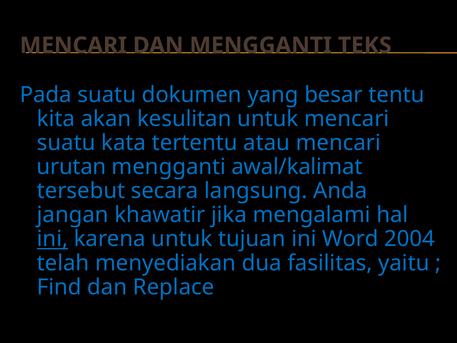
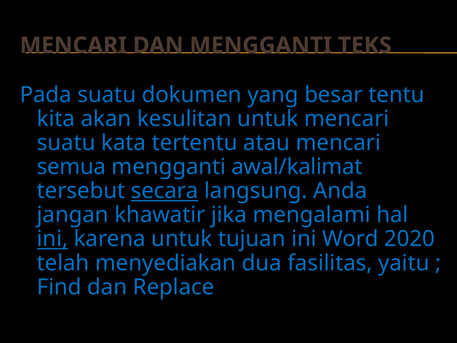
urutan: urutan -> semua (71, 167)
secara underline: none -> present (165, 191)
2004: 2004 -> 2020 (410, 239)
